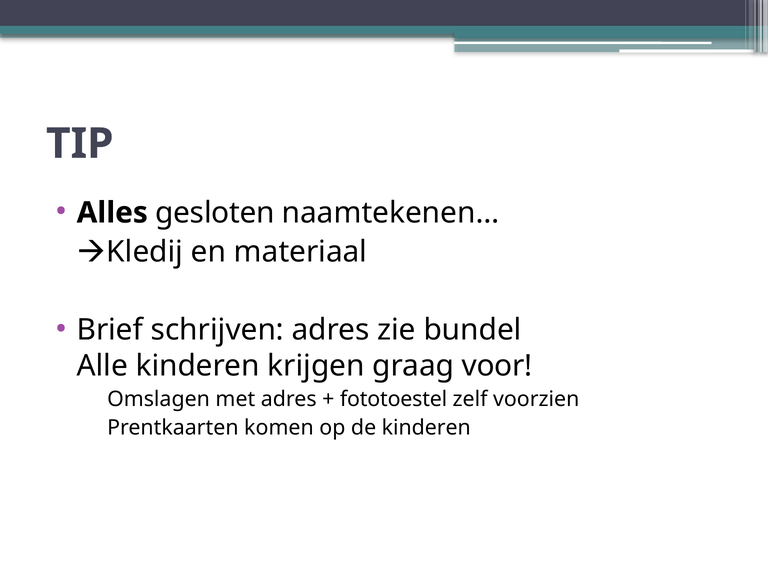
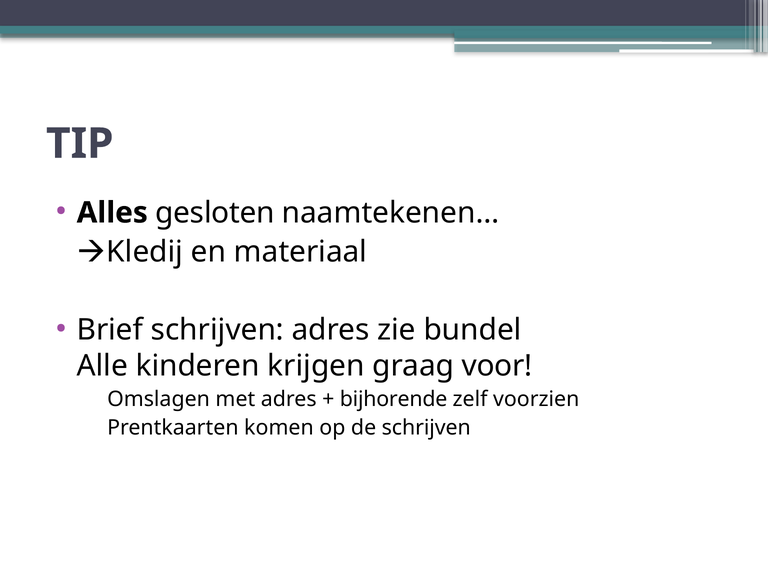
fototoestel: fototoestel -> bijhorende (394, 399)
de kinderen: kinderen -> schrijven (426, 428)
